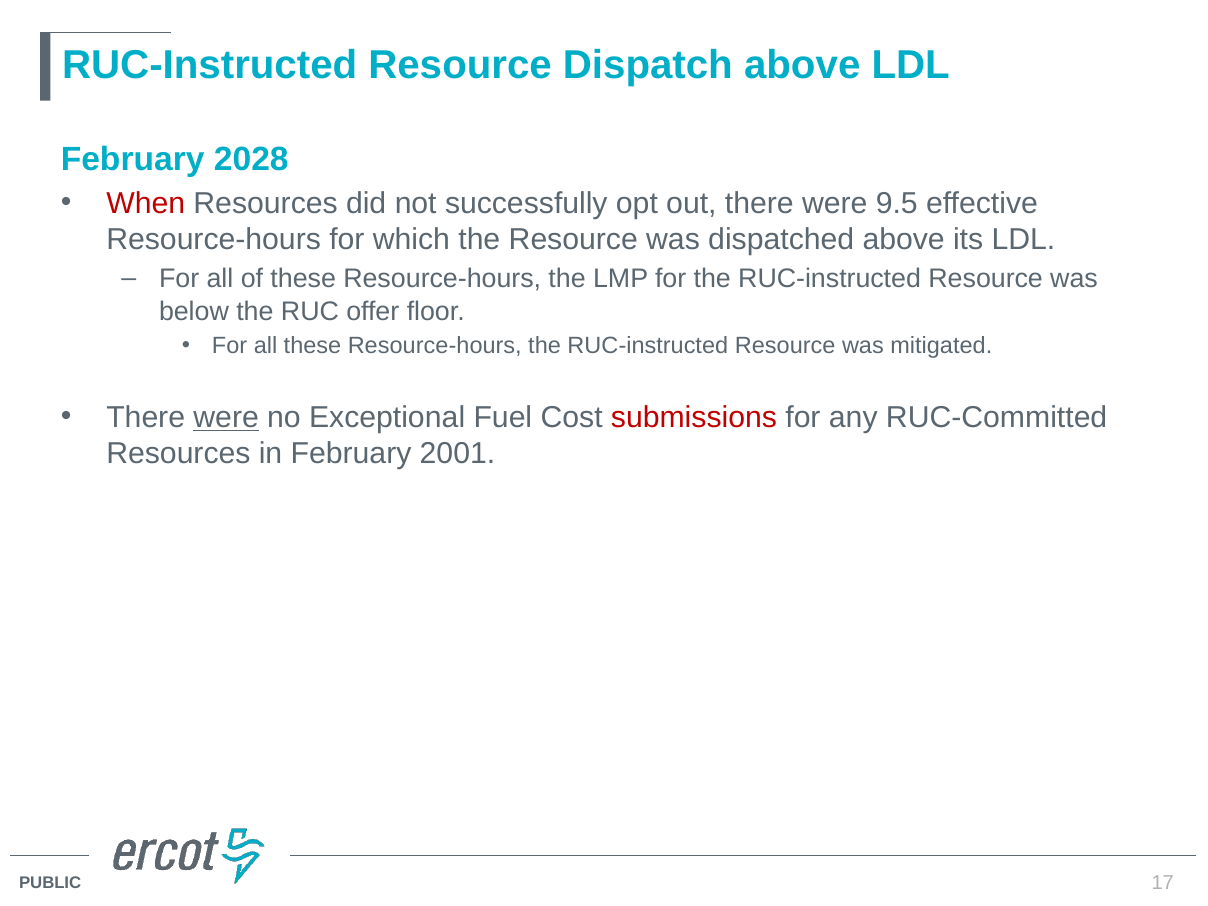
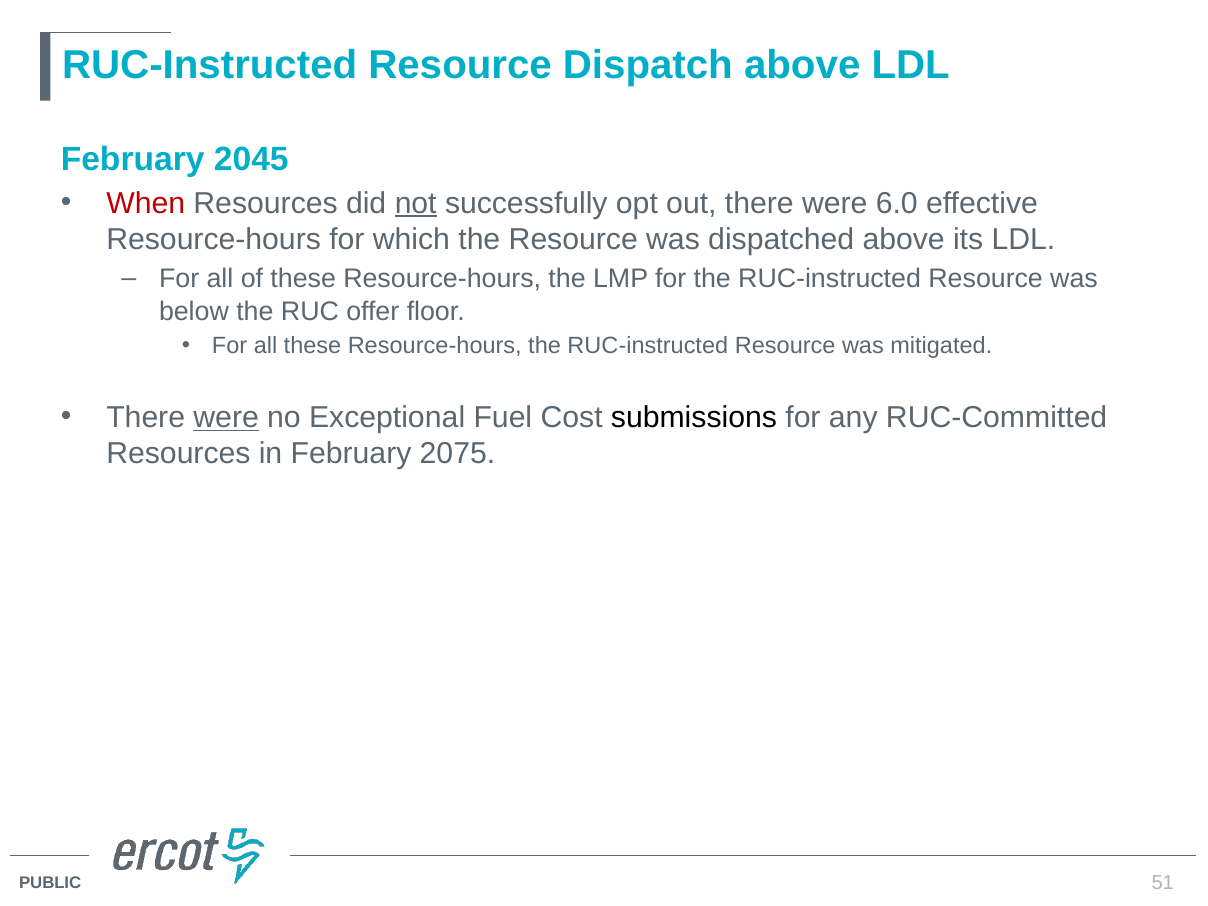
2028: 2028 -> 2045 (251, 159)
not underline: none -> present (416, 203)
9.5: 9.5 -> 6.0 (897, 203)
submissions colour: red -> black (694, 417)
2001: 2001 -> 2075 (457, 454)
17: 17 -> 51 (1163, 883)
